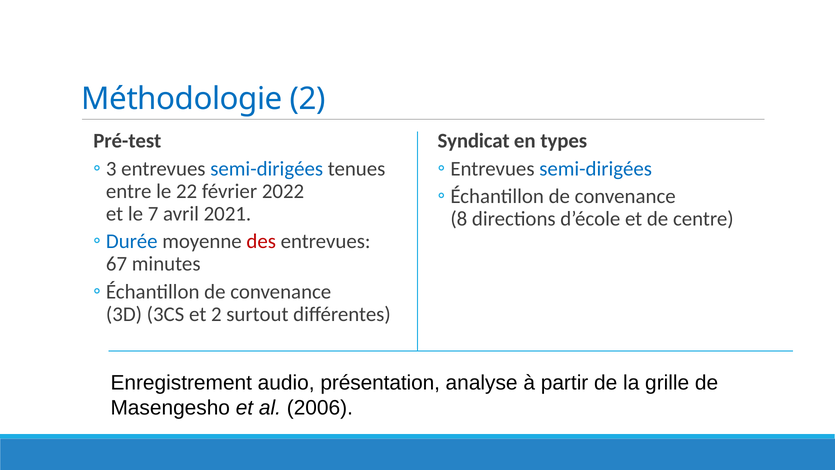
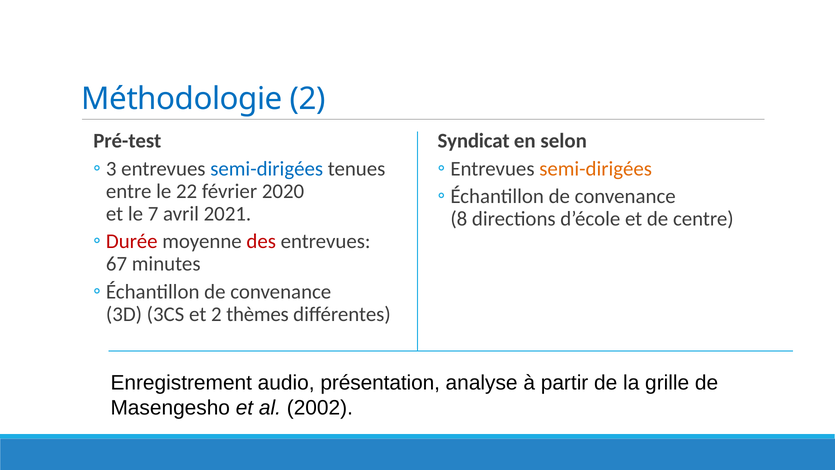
types: types -> selon (564, 141)
semi-dirigées colour: blue -> orange (596, 169)
2022: 2022 -> 2020 (283, 191)
Durée colour: blue -> red (132, 241)
surtout: surtout -> thèmes (258, 314)
2006: 2006 -> 2002 (320, 407)
